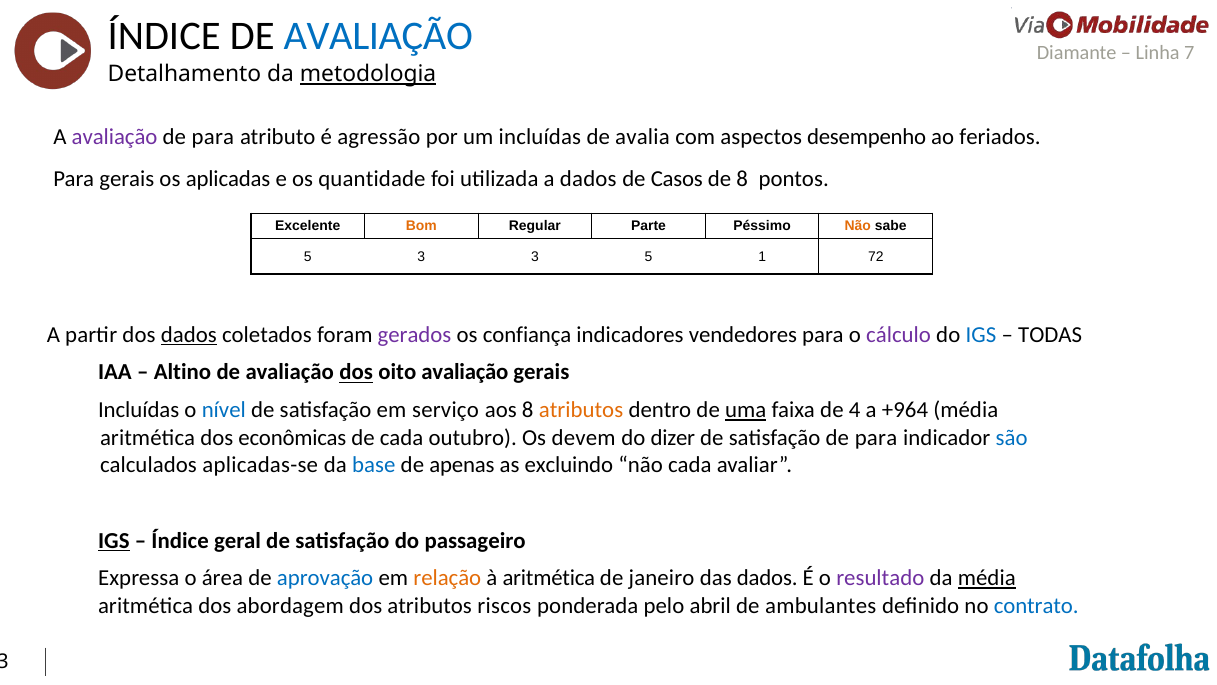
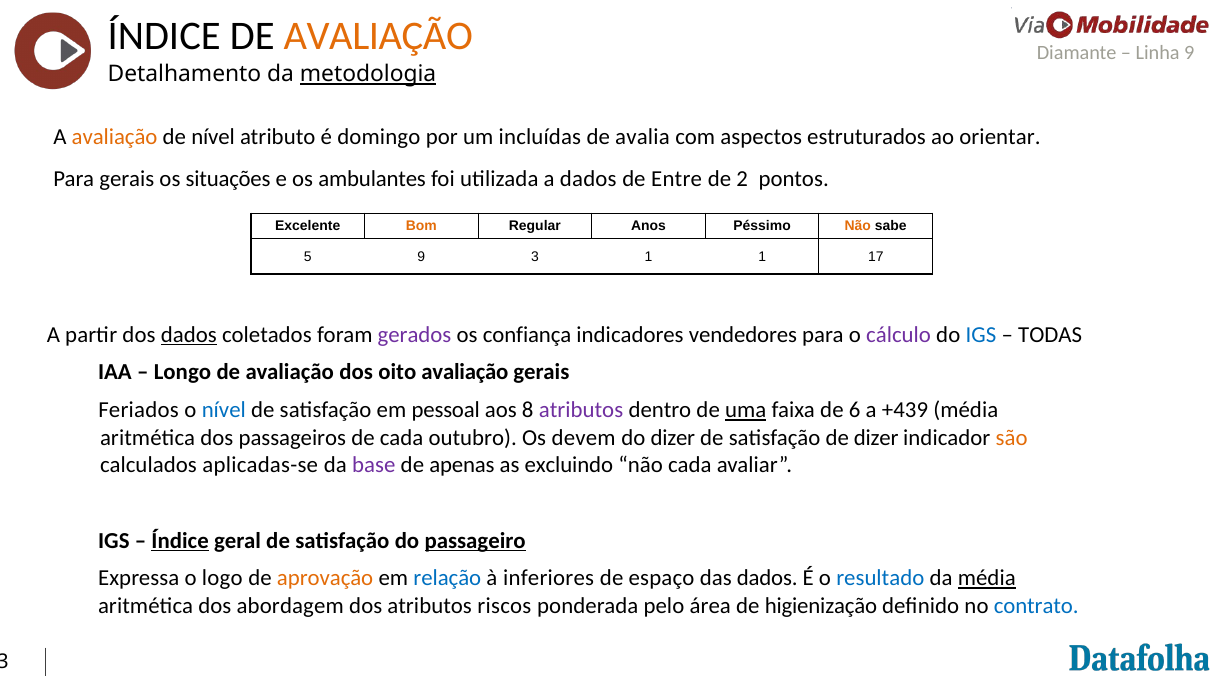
AVALIAÇÃO colour: blue -> orange (378, 36)
7: 7 -> 9 (1189, 52)
avaliação colour: purple -> orange (115, 137)
para: para -> nível (213, 137)
agressão: agressão -> domingo (379, 137)
desempenho: desempenho -> estruturados (867, 137)
feriados: feriados -> orientar (1000, 137)
aplicadas: aplicadas -> situações (228, 179)
quantidade: quantidade -> ambulantes (372, 179)
Casos: Casos -> Entre (677, 179)
de 8: 8 -> 2 (742, 179)
Parte: Parte -> Anos (649, 226)
5 3: 3 -> 9 (421, 256)
3 5: 5 -> 1 (649, 256)
72: 72 -> 17 (876, 256)
Altino: Altino -> Longo (182, 372)
dos underline: present -> none (356, 372)
Incluídas: Incluídas -> Feriados (139, 410)
serviço: serviço -> pessoal (446, 410)
atributos colour: orange -> purple (581, 410)
4: 4 -> 6 (855, 410)
+964: +964 -> +439 (905, 410)
econômicas: econômicas -> passageiros (292, 437)
satisfação de para: para -> dizer (876, 437)
são colour: blue -> orange (1012, 437)
base colour: blue -> purple (374, 465)
IGS underline: present -> none (114, 540)
Índice underline: none -> present (180, 540)
passageiro underline: none -> present (475, 540)
área: área -> logo (222, 578)
aprovação colour: blue -> orange (325, 578)
relação colour: orange -> blue (447, 578)
à aritmética: aritmética -> inferiores (549, 578)
janeiro: janeiro -> espaço (662, 578)
resultado colour: purple -> blue (880, 578)
abril: abril -> área (710, 605)
ambulantes: ambulantes -> higienização (821, 605)
